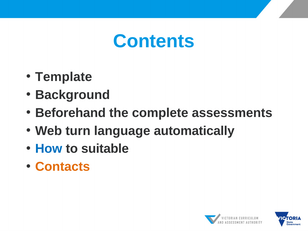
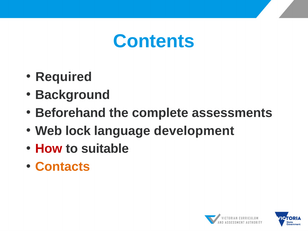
Template: Template -> Required (64, 77)
turn: turn -> lock (78, 131)
automatically: automatically -> development (194, 131)
How colour: blue -> red (49, 149)
